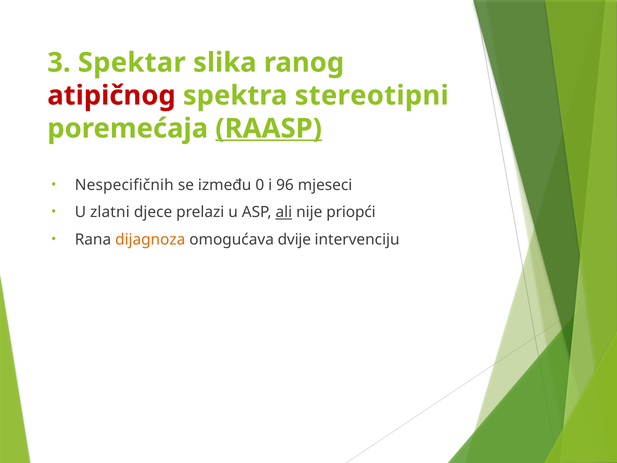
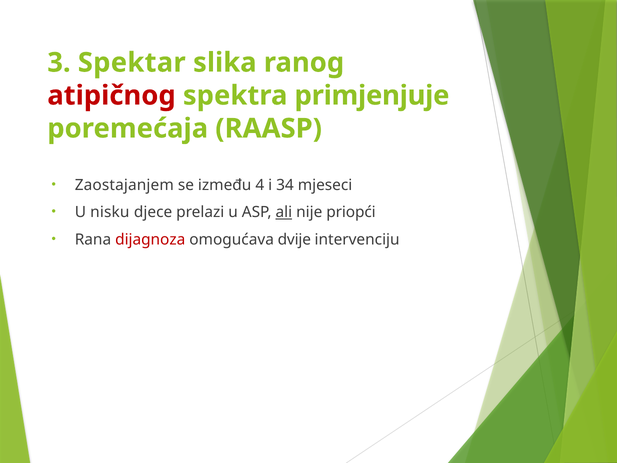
stereotipni: stereotipni -> primjenjuje (372, 95)
RAASP underline: present -> none (269, 128)
Nespecifičnih: Nespecifičnih -> Zaostajanjem (124, 185)
0: 0 -> 4 (260, 185)
96: 96 -> 34 (285, 185)
zlatni: zlatni -> nisku (110, 212)
dijagnoza colour: orange -> red (150, 239)
